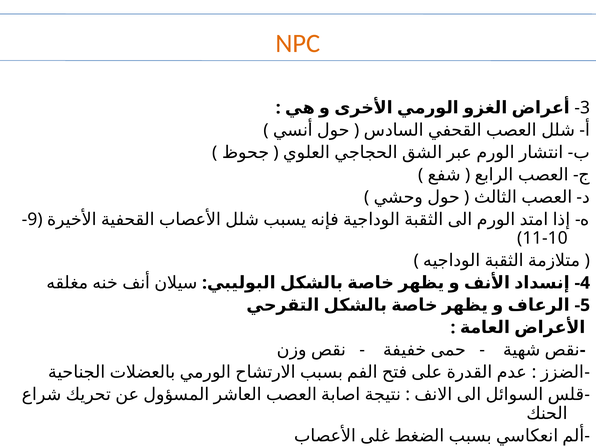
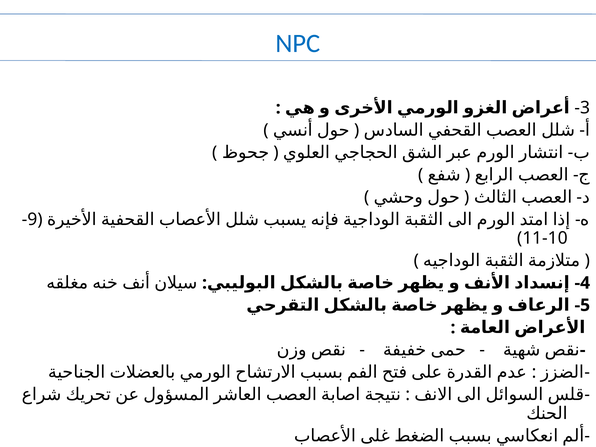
NPC colour: orange -> blue (298, 43)
